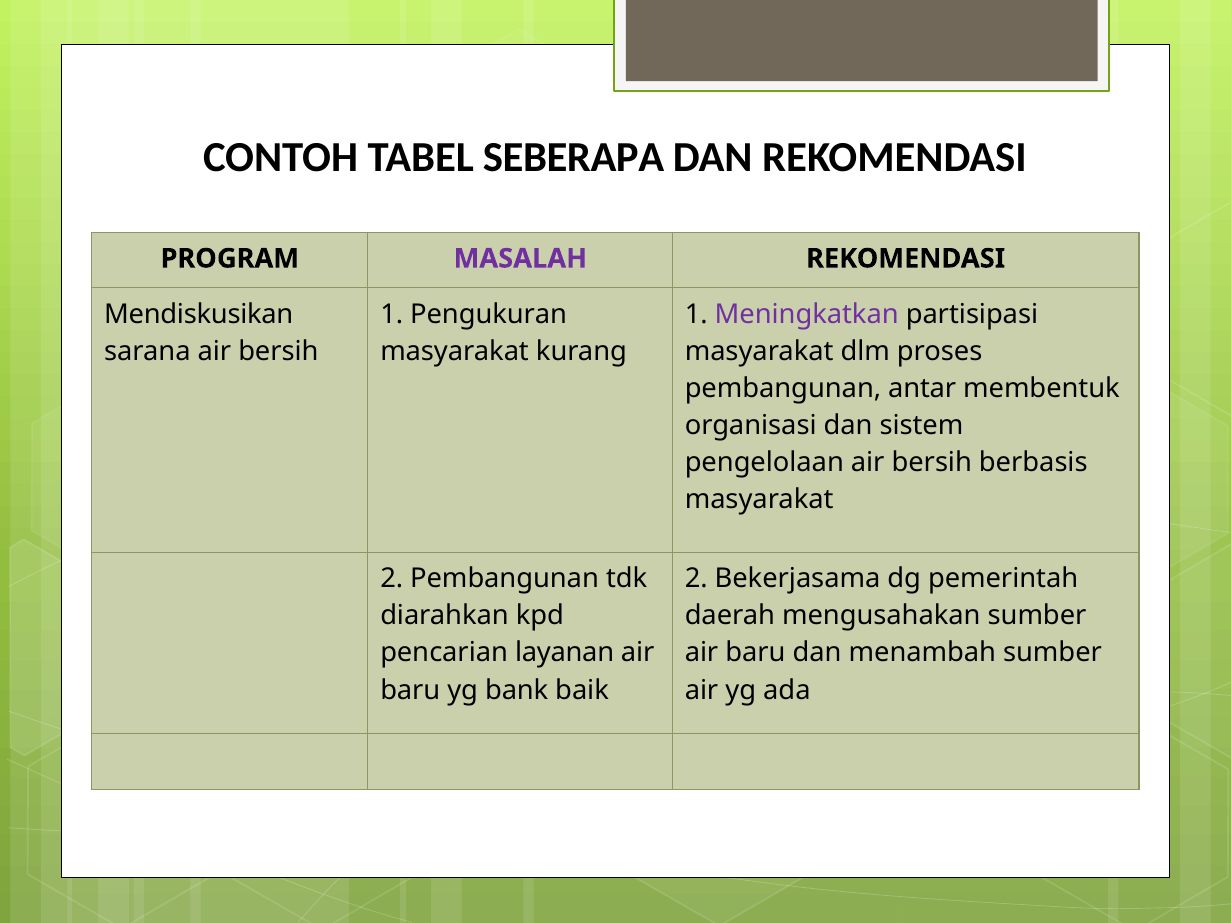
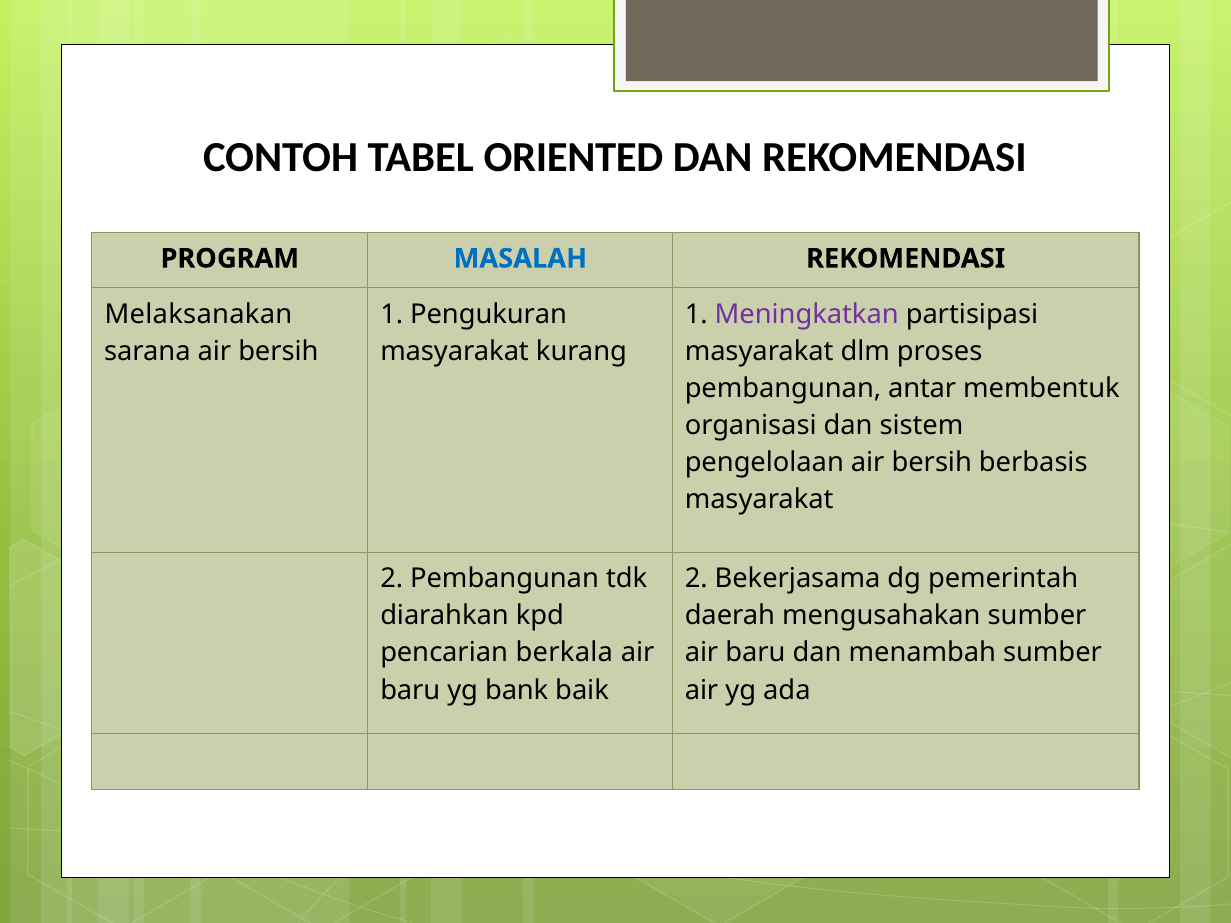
SEBERAPA: SEBERAPA -> ORIENTED (574, 158)
MASALAH colour: purple -> blue (520, 259)
Mendiskusikan: Mendiskusikan -> Melaksanakan (198, 314)
layanan: layanan -> berkala (564, 653)
